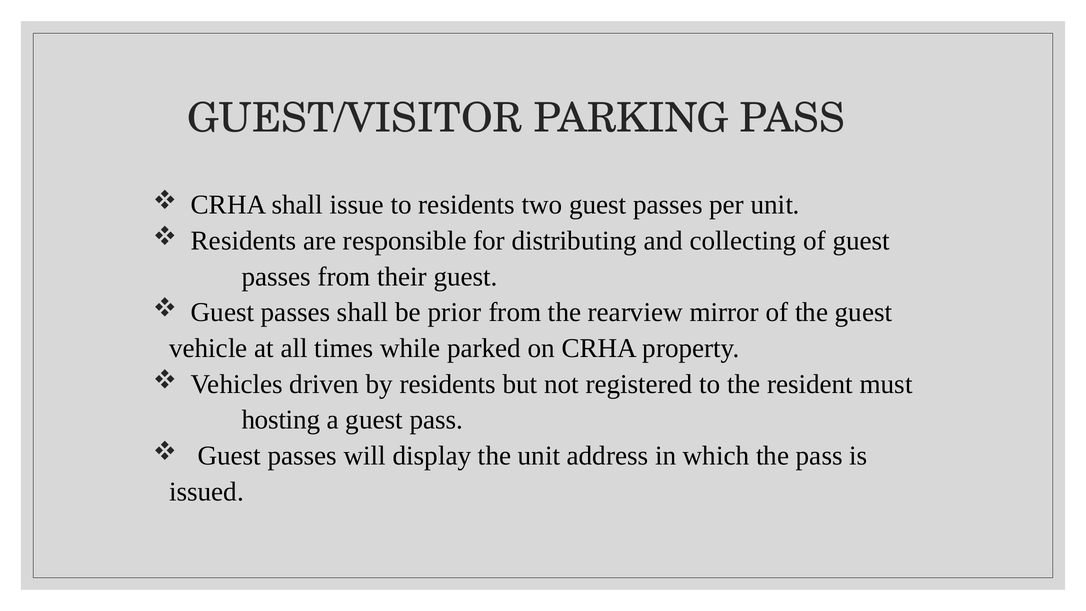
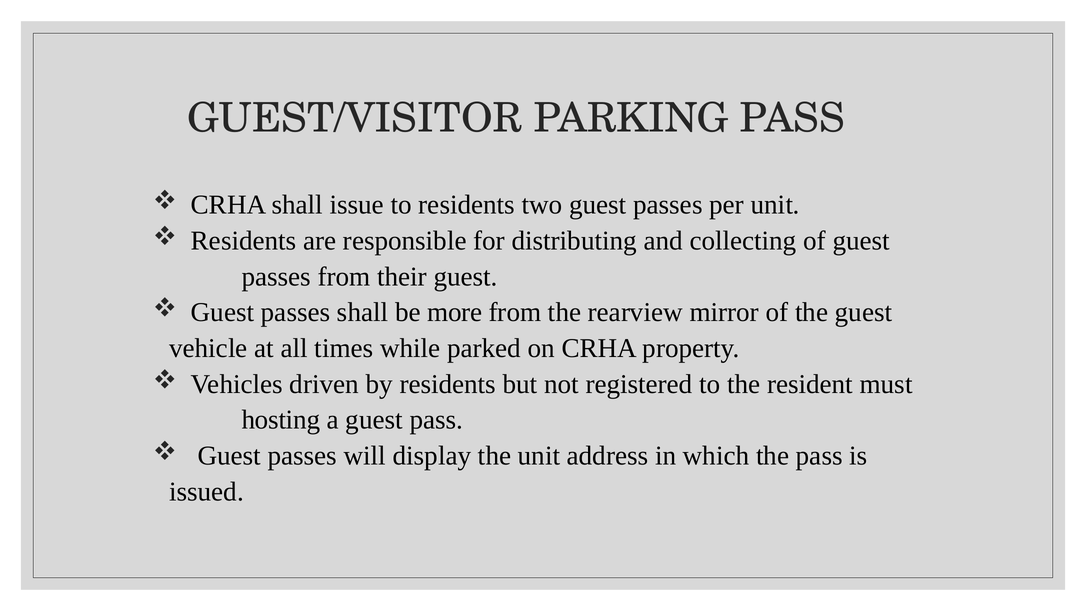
prior: prior -> more (455, 312)
